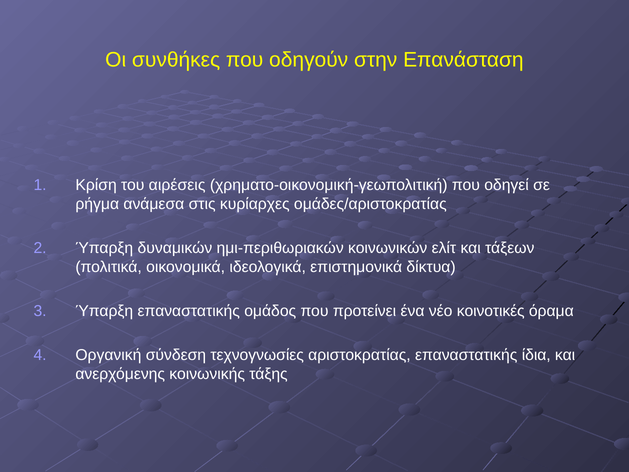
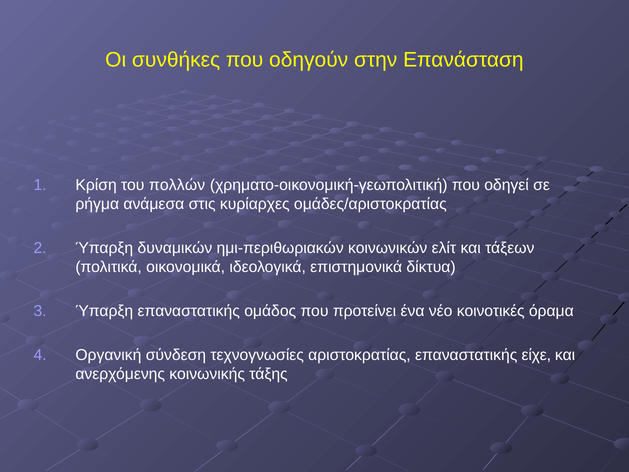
αιρέσεις: αιρέσεις -> πολλών (177, 185)
ίδια: ίδια -> είχε (536, 355)
